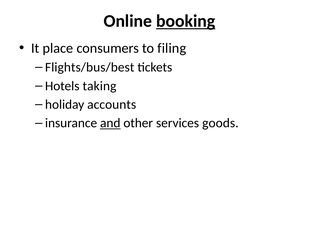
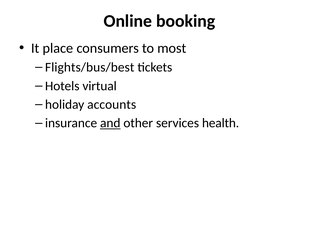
booking underline: present -> none (186, 21)
filing: filing -> most (172, 48)
taking: taking -> virtual (100, 86)
goods: goods -> health (221, 123)
